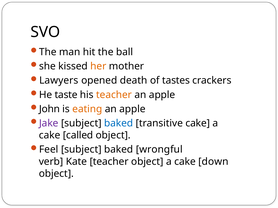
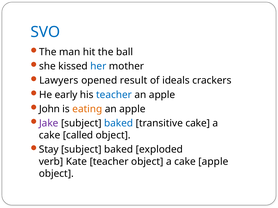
SVO colour: black -> blue (45, 32)
her colour: orange -> blue (98, 66)
death: death -> result (134, 81)
tastes: tastes -> ideals (176, 81)
taste: taste -> early (66, 95)
teacher colour: orange -> blue (114, 95)
Feel: Feel -> Stay (49, 150)
wrongful: wrongful -> exploded (159, 150)
cake down: down -> apple (213, 162)
